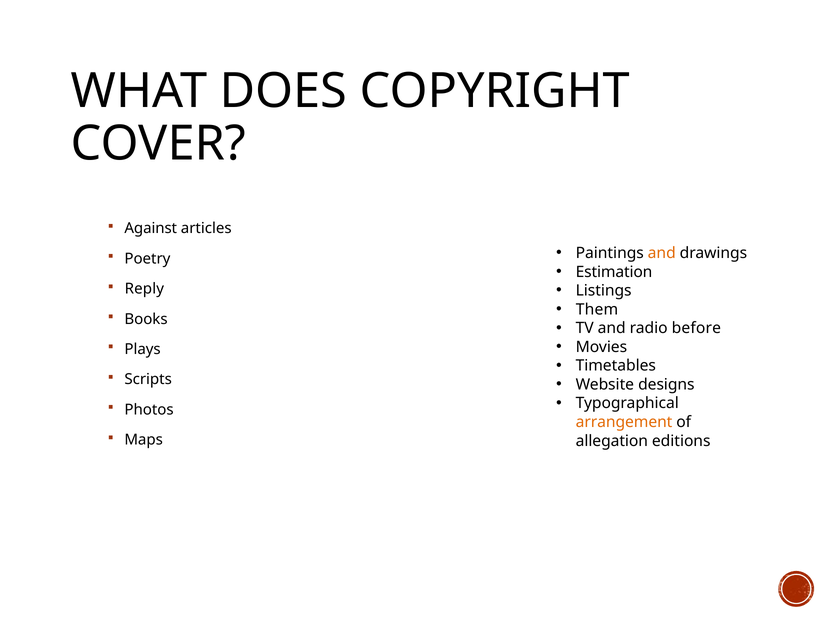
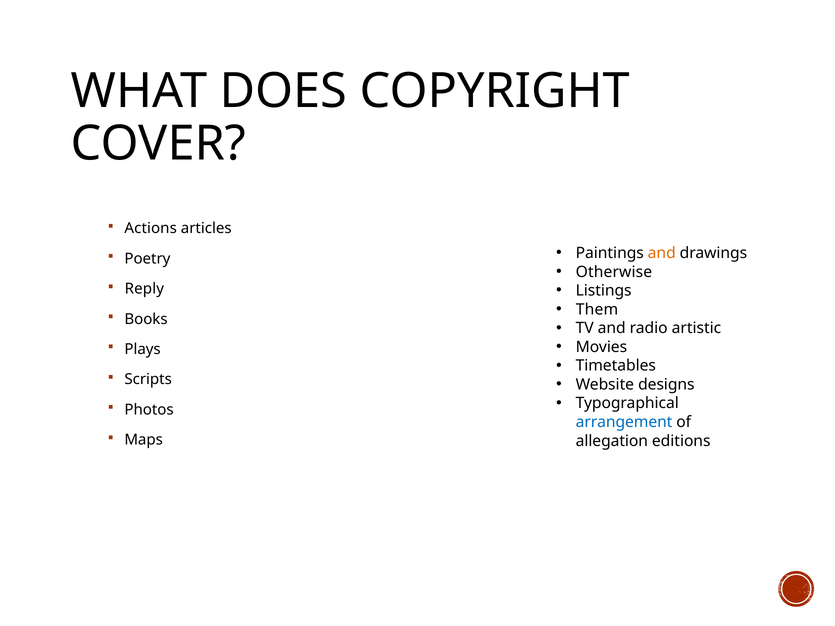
Against: Against -> Actions (151, 229)
Estimation: Estimation -> Otherwise (614, 272)
before: before -> artistic (696, 328)
arrangement colour: orange -> blue (624, 422)
